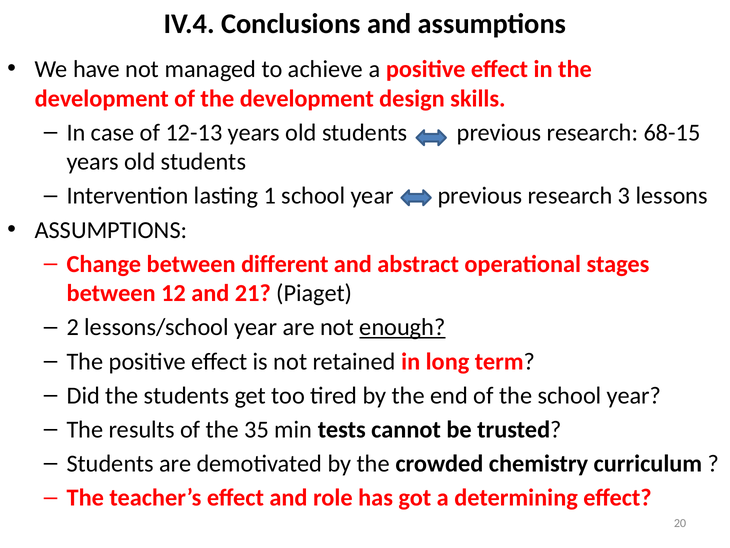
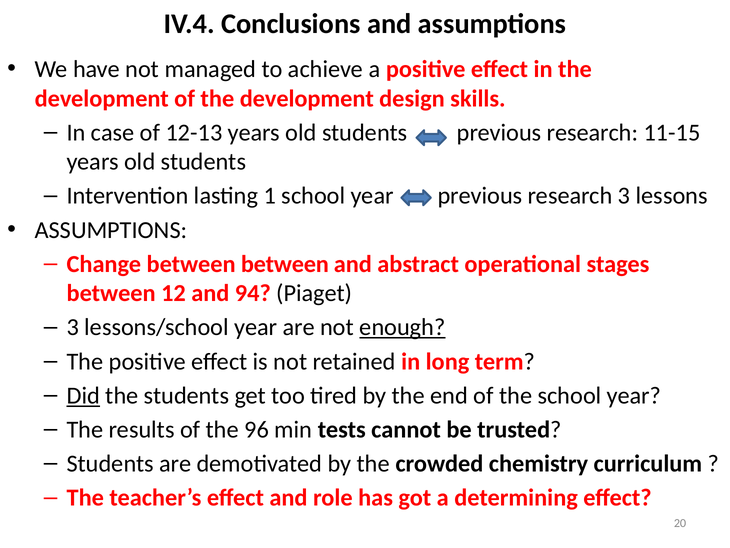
68-15: 68-15 -> 11-15 (672, 132)
between different: different -> between (285, 264)
21: 21 -> 94 (253, 293)
2: 2 -> 3 (73, 327)
Did underline: none -> present (83, 395)
35: 35 -> 96 (257, 429)
